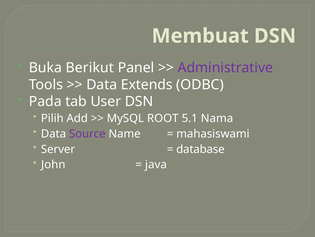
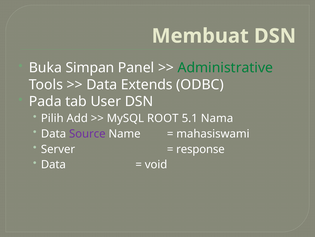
Berikut: Berikut -> Simpan (90, 68)
Administrative colour: purple -> green (225, 68)
database: database -> response (200, 149)
John: John -> Data (53, 164)
java: java -> void (156, 164)
